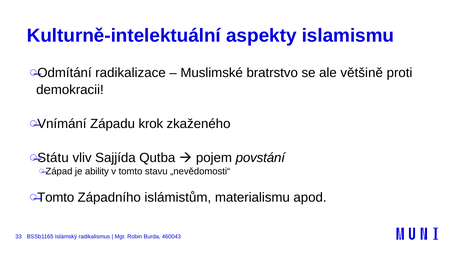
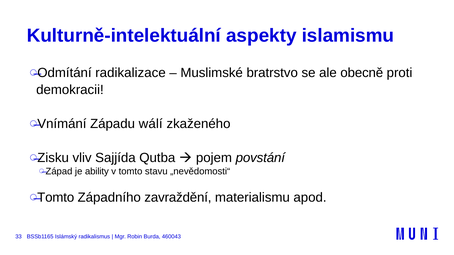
většině: většině -> obecně (362, 73)
krok: krok -> wálí (151, 124)
Státu: Státu -> Zisku (53, 158)
islámistům: islámistům -> zavraždění (178, 198)
